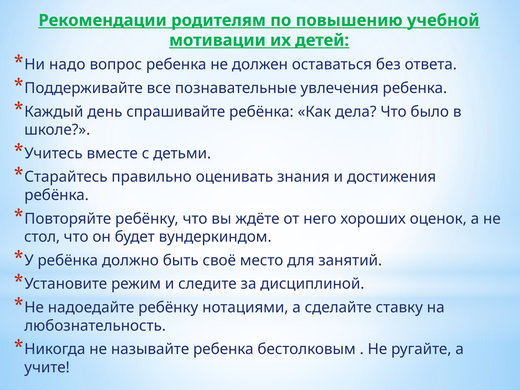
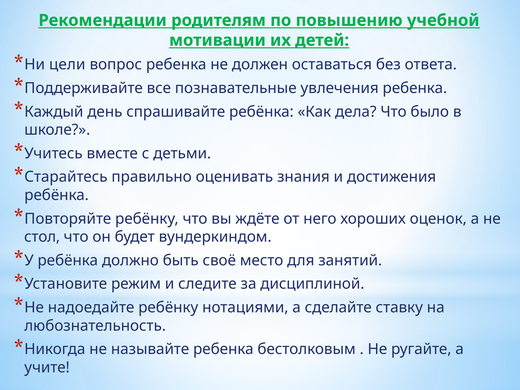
надо: надо -> цели (67, 65)
